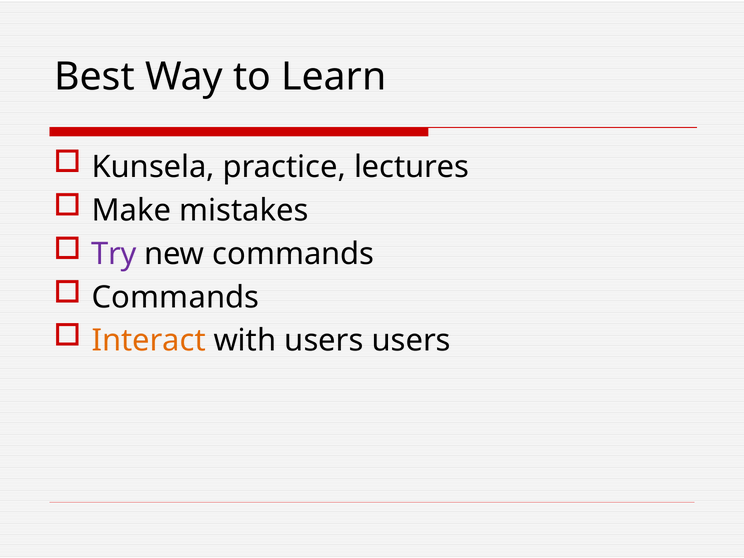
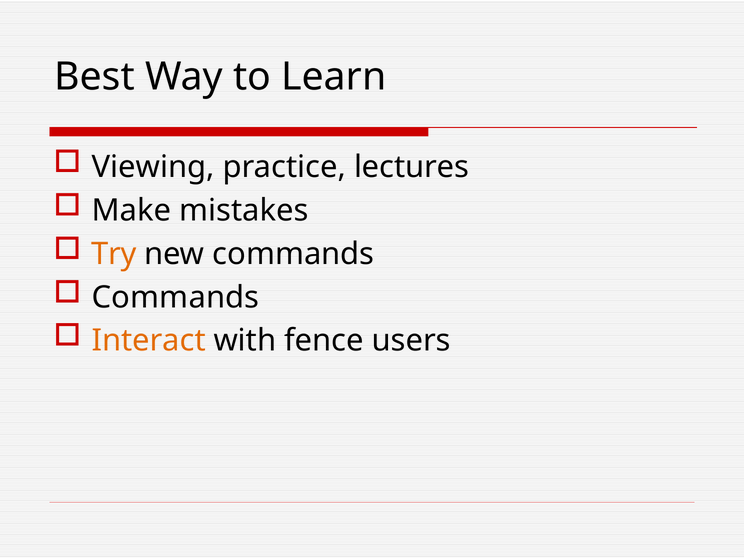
Kunsela: Kunsela -> Viewing (153, 167)
Try colour: purple -> orange (114, 254)
with users: users -> fence (324, 341)
